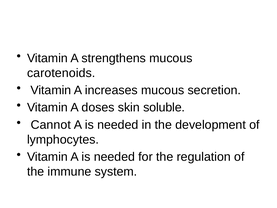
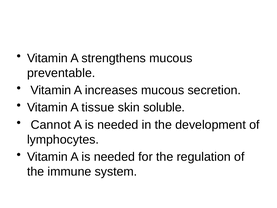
carotenoids: carotenoids -> preventable (61, 73)
doses: doses -> tissue (98, 107)
